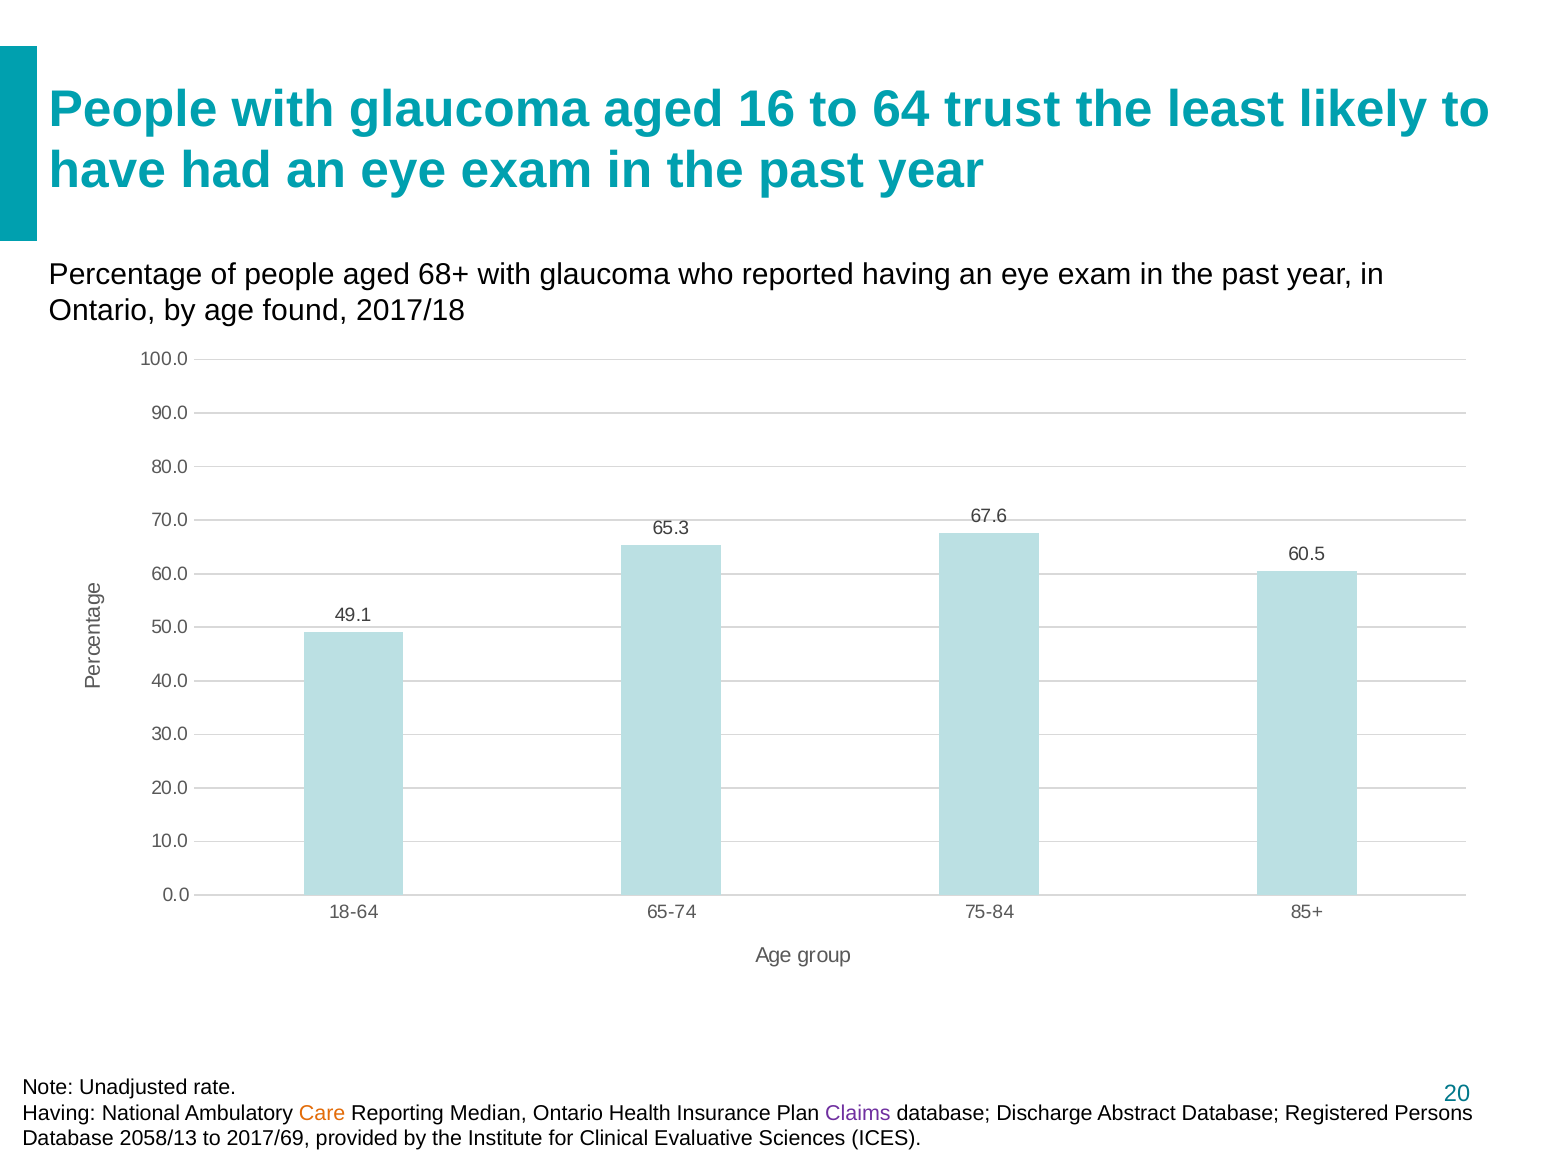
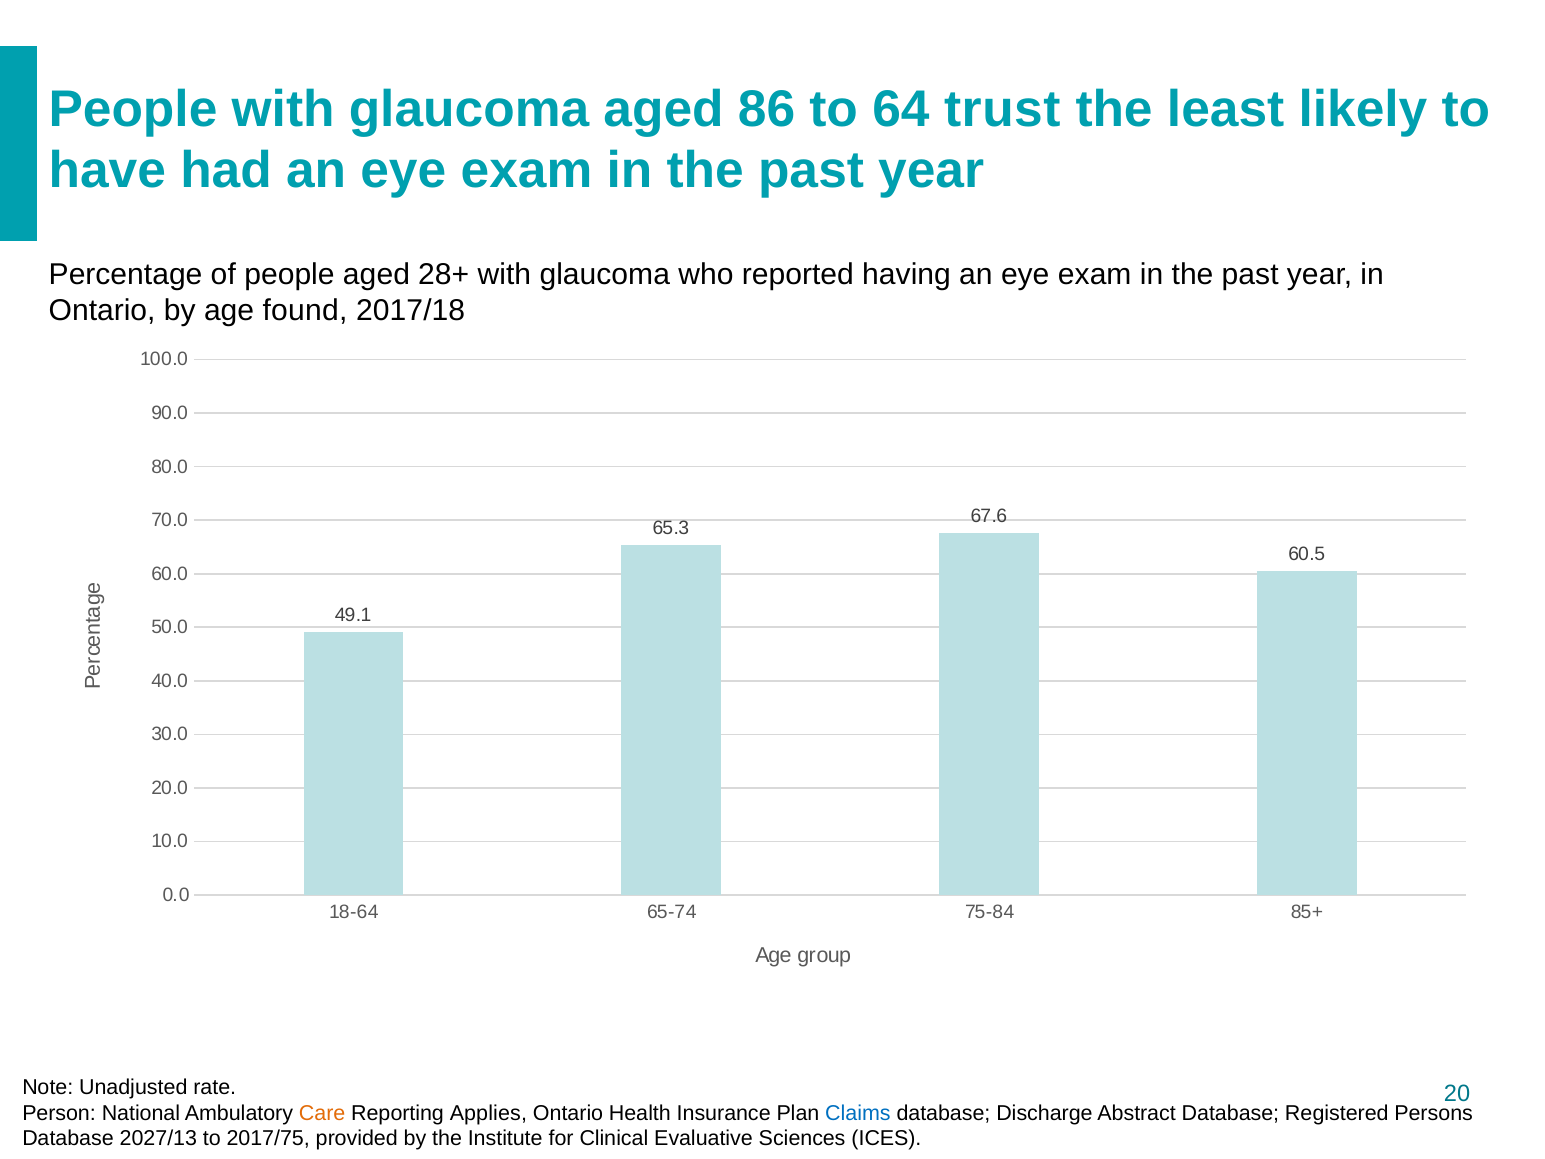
16: 16 -> 86 (767, 109)
68+: 68+ -> 28+ (444, 274)
Having: Having -> Person (59, 1113)
Median: Median -> Applies (488, 1113)
Claims colour: purple -> blue (858, 1113)
2058/13: 2058/13 -> 2027/13 (158, 1139)
2017/69: 2017/69 -> 2017/75 (268, 1139)
